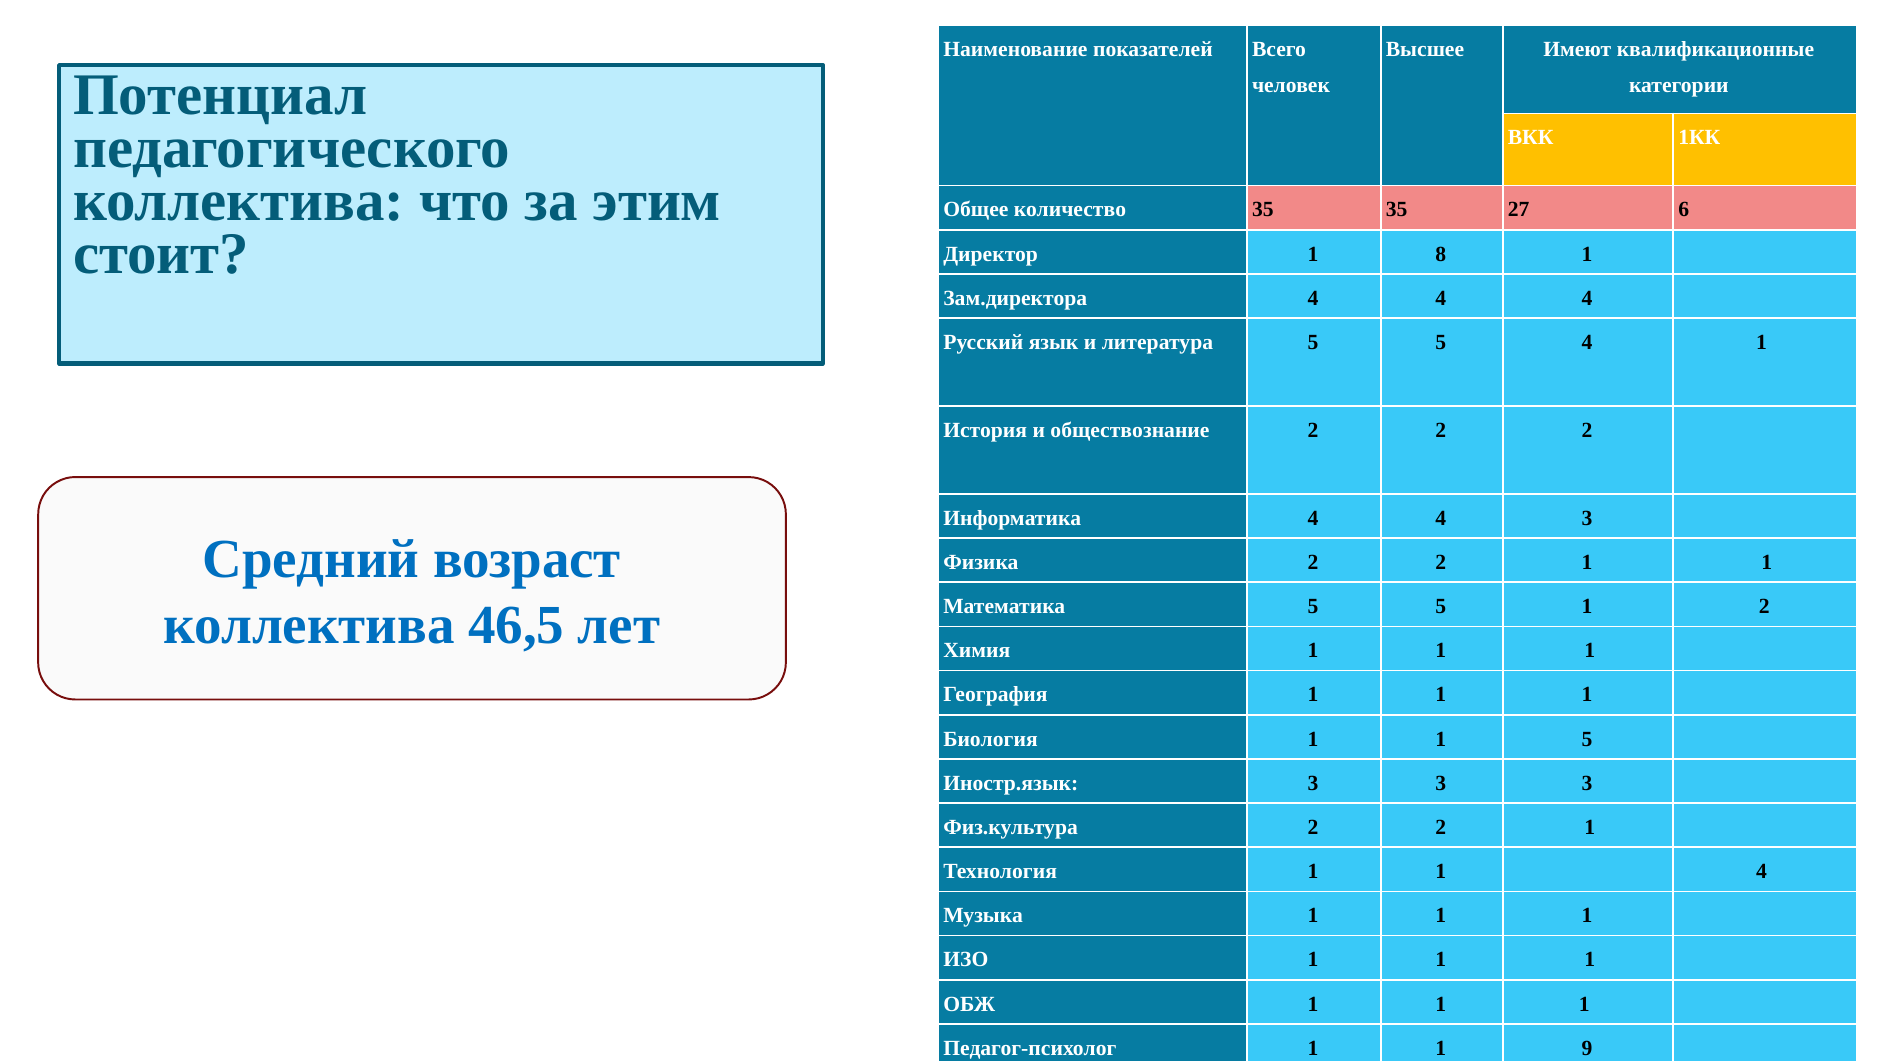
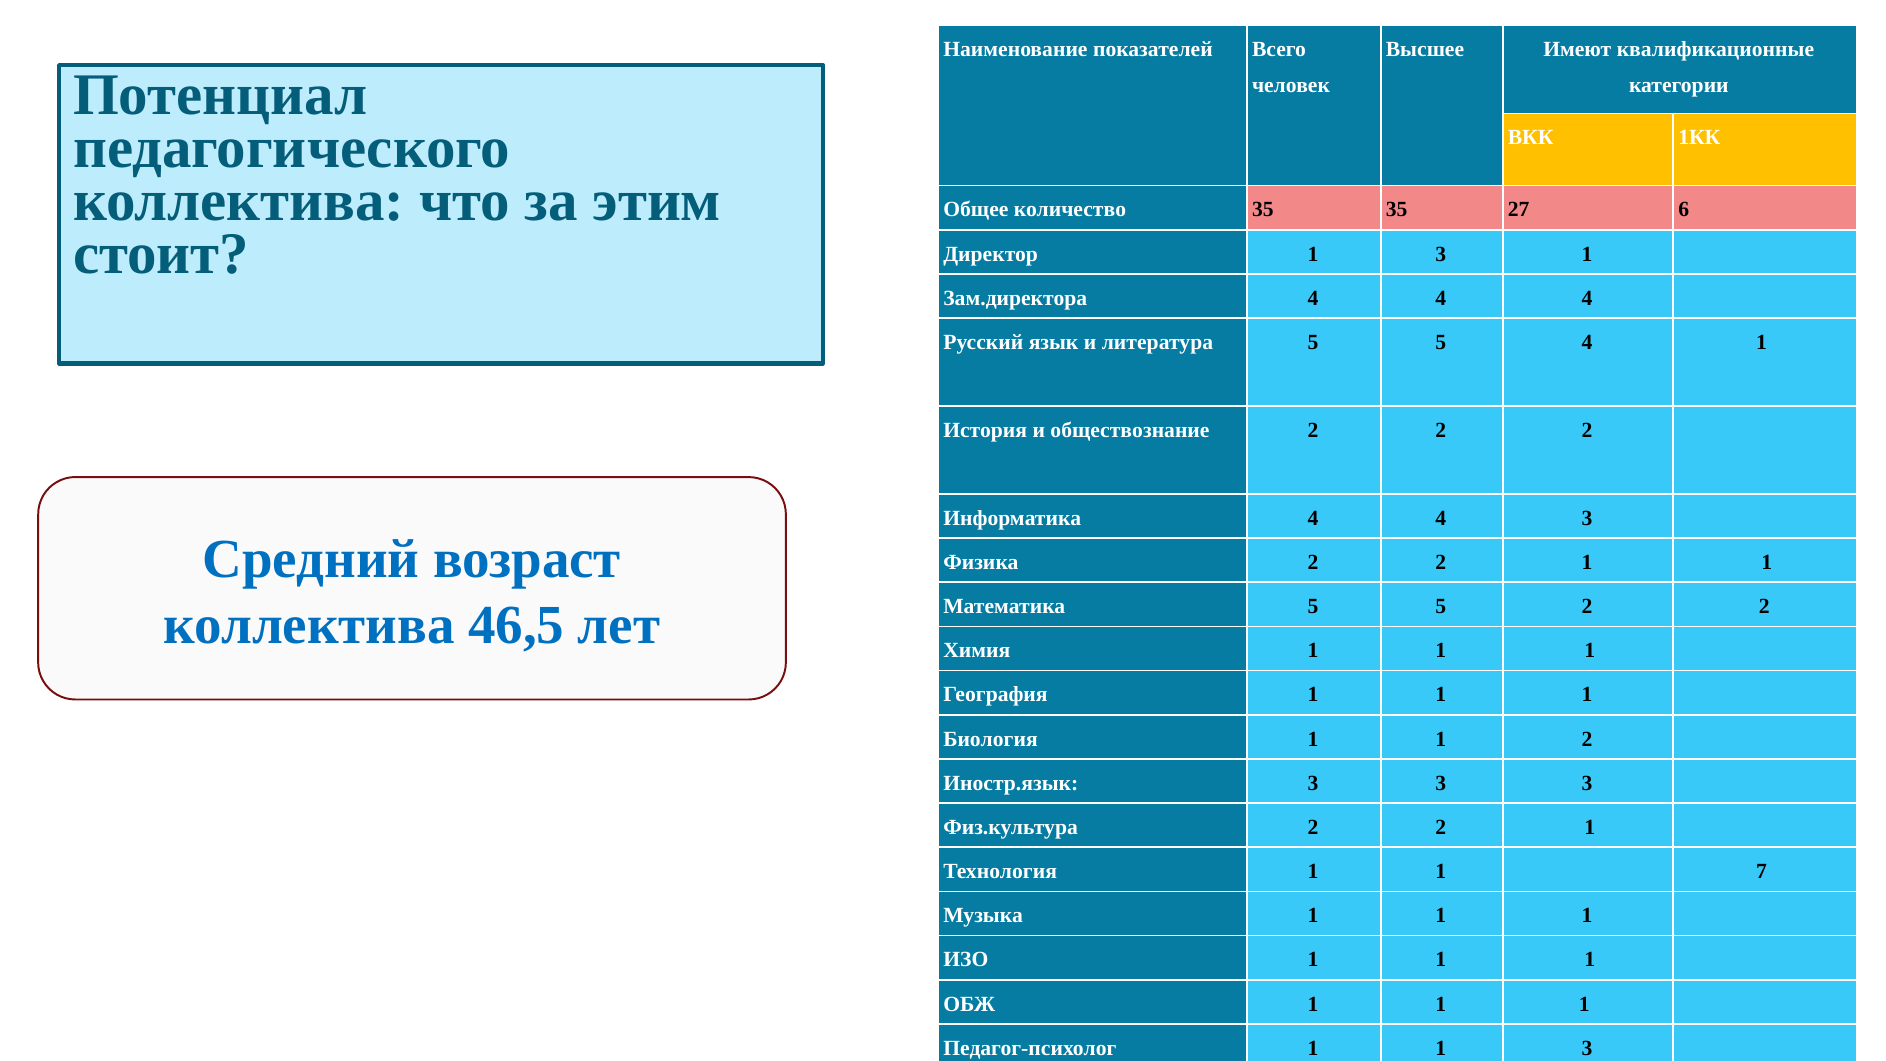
Директор 1 8: 8 -> 3 (1441, 254)
5 1: 1 -> 2 (1587, 606)
1 5: 5 -> 2 (1587, 739)
1 4: 4 -> 7 (1761, 871)
1 1 9: 9 -> 3 (1587, 1048)
